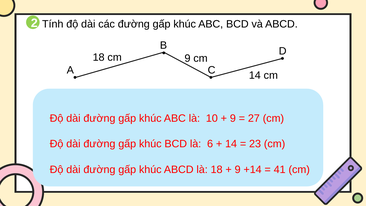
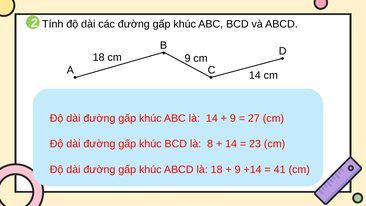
là 10: 10 -> 14 (212, 118)
6: 6 -> 8 (210, 144)
